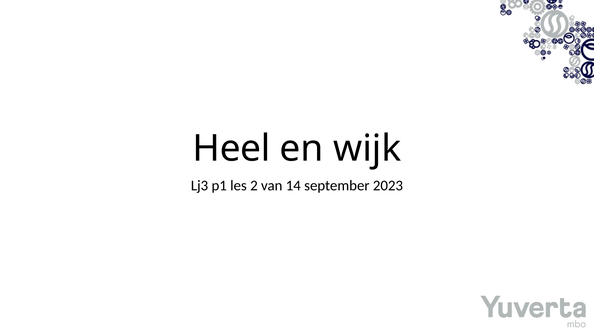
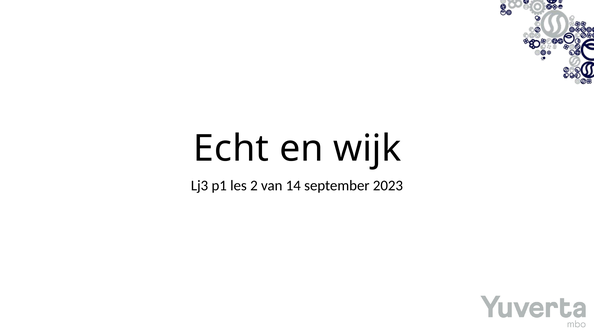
Heel: Heel -> Echt (231, 148)
